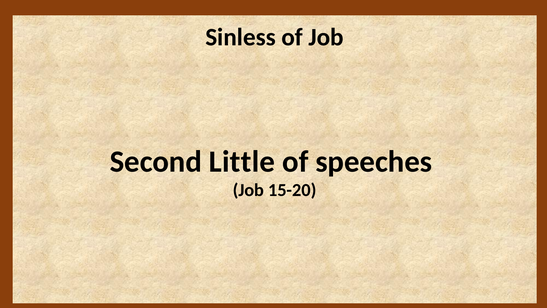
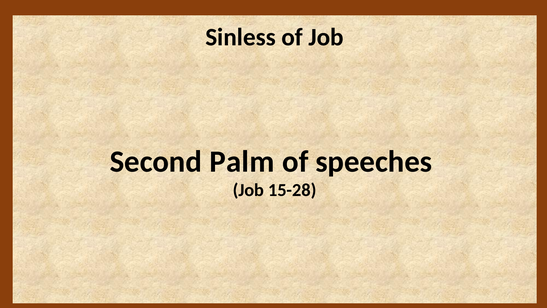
Little: Little -> Palm (242, 161)
15-20: 15-20 -> 15-28 (292, 190)
